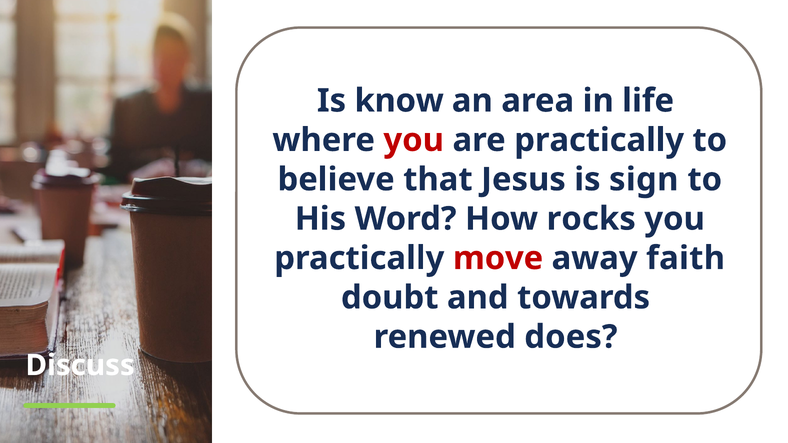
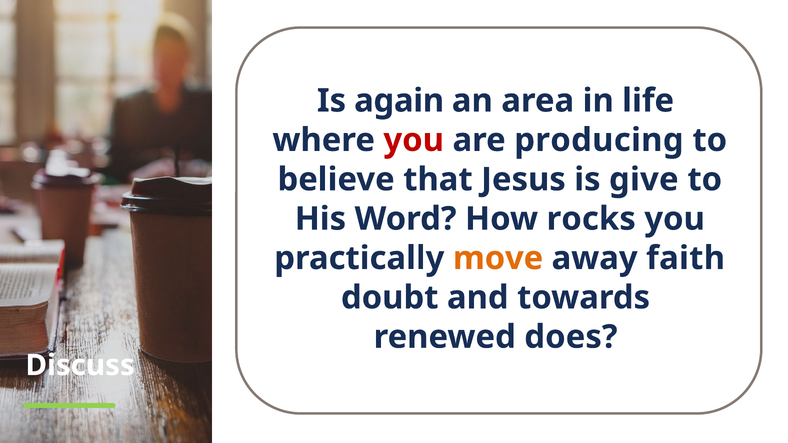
know: know -> again (399, 101)
are practically: practically -> producing (599, 140)
sign: sign -> give (644, 180)
move colour: red -> orange (498, 258)
